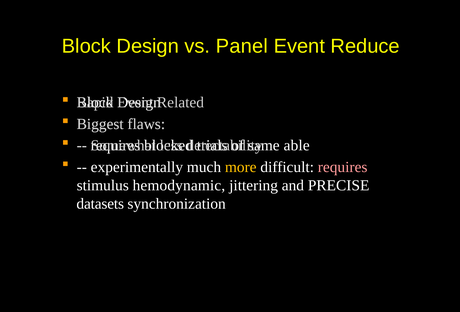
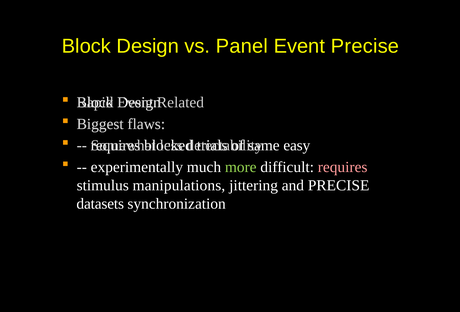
Event Reduce: Reduce -> Precise (365, 46)
able: able -> easy (297, 146)
more colour: yellow -> light green (241, 167)
hemodynamic: hemodynamic -> manipulations (179, 185)
